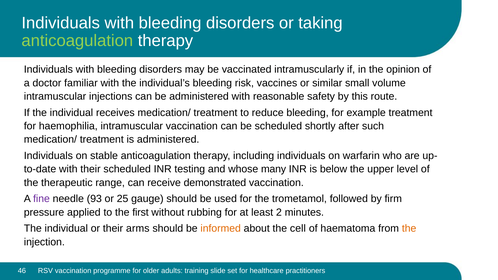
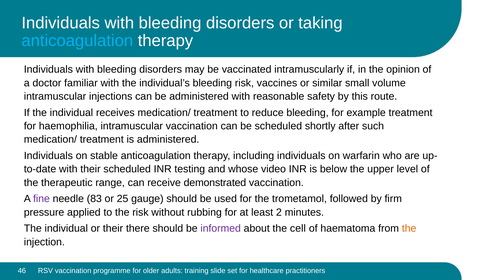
anticoagulation colour: light green -> light blue (77, 41)
many: many -> video (274, 169)
93: 93 -> 83 (94, 199)
the first: first -> risk (140, 212)
arms: arms -> there (138, 229)
informed colour: orange -> purple (221, 229)
